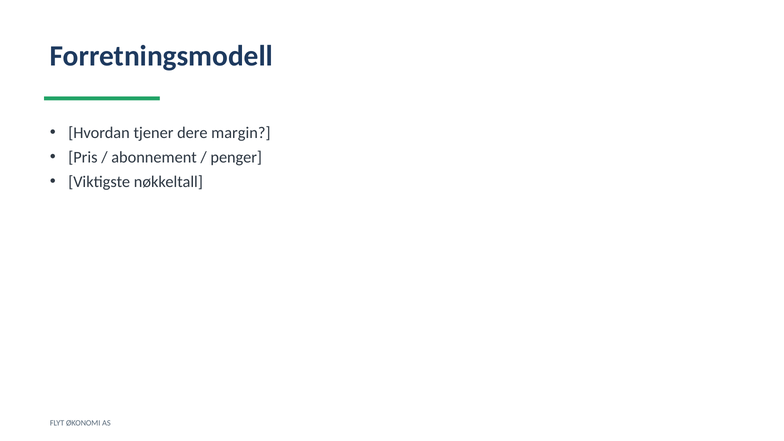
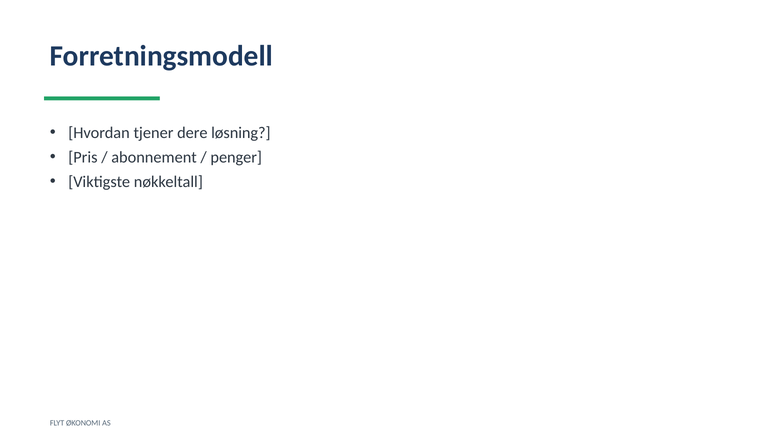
margin: margin -> løsning (241, 133)
